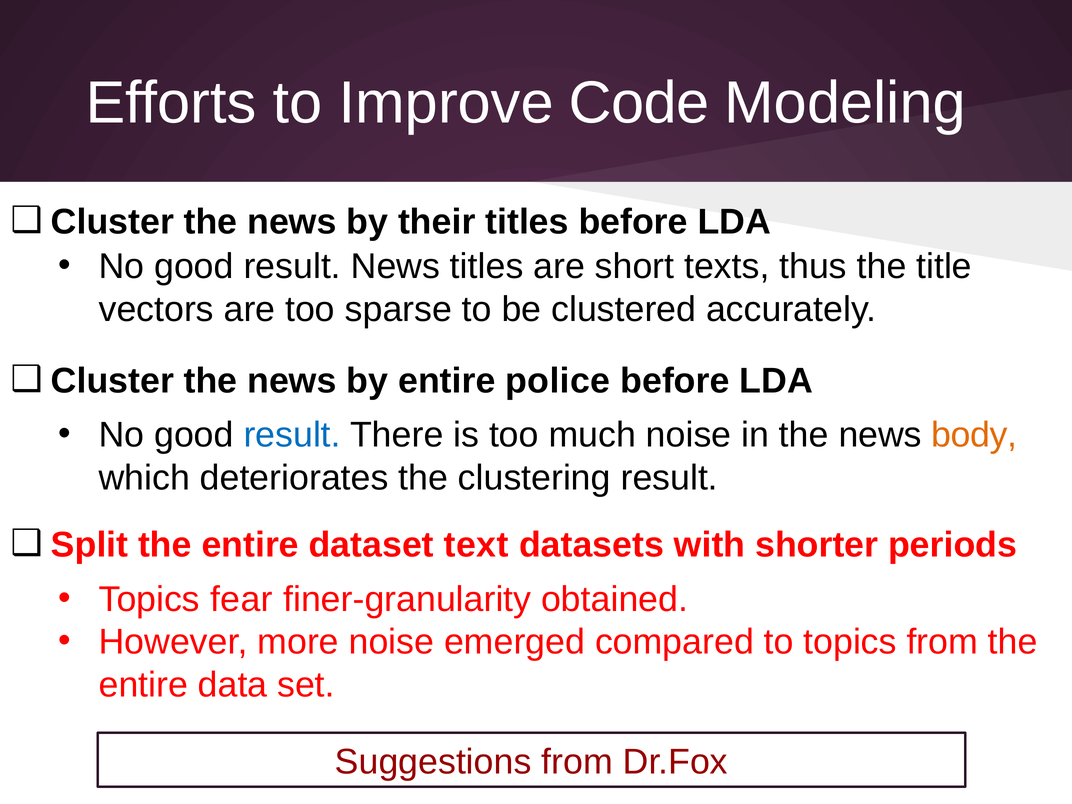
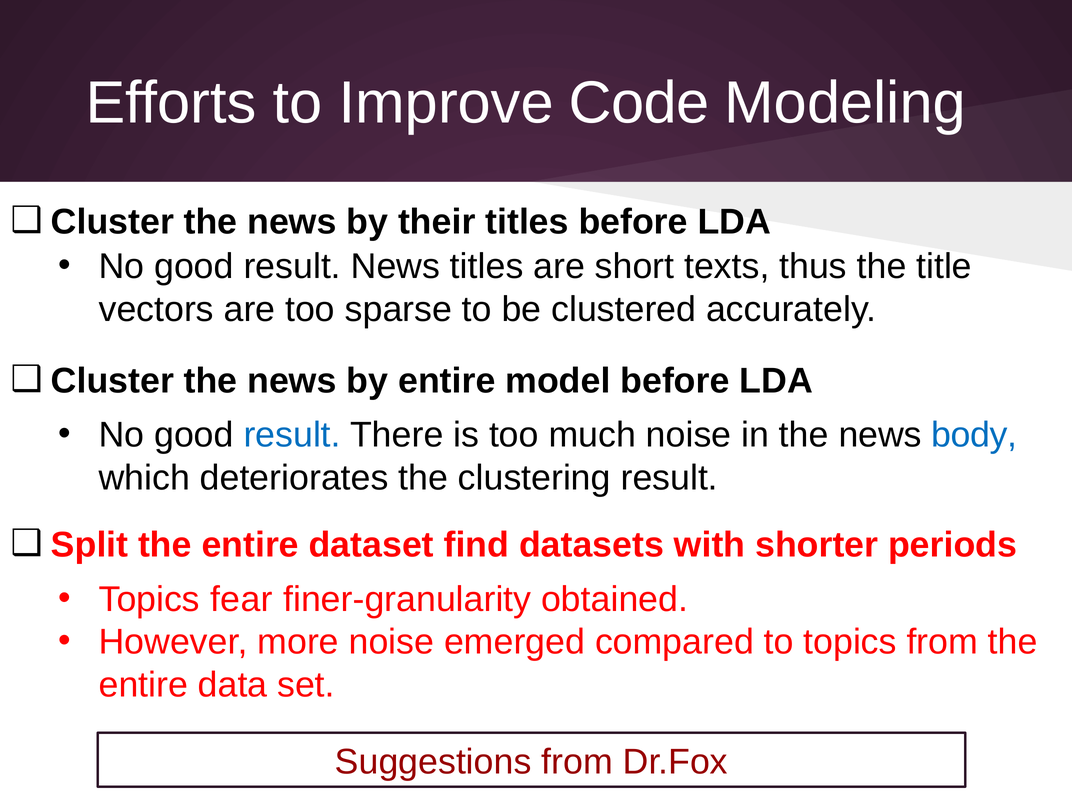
police: police -> model (558, 381)
body colour: orange -> blue (974, 435)
text: text -> find (476, 545)
